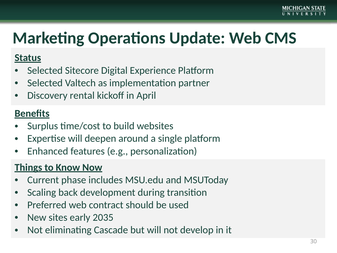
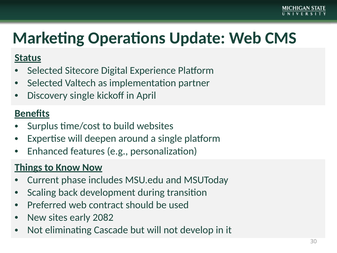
Discovery rental: rental -> single (82, 95)
2035: 2035 -> 2082 (103, 217)
